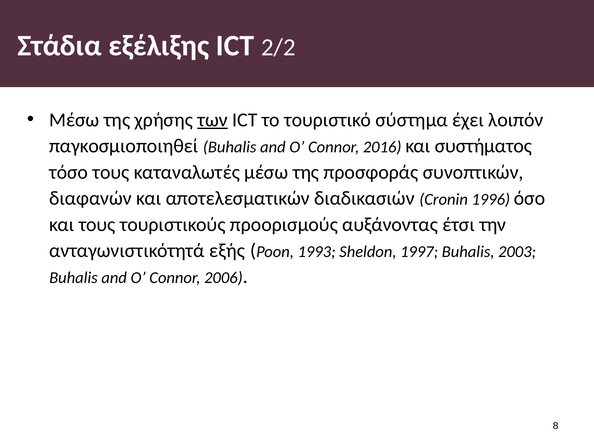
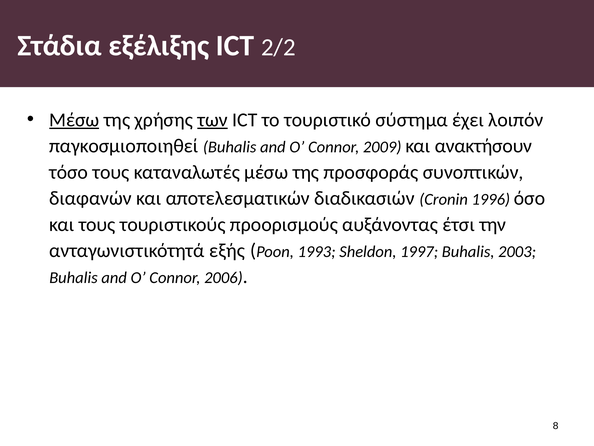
Μέσω underline: none -> present (74, 120)
2016: 2016 -> 2009 (382, 147)
συστήματος: συστήματος -> ανακτήσουν (483, 146)
